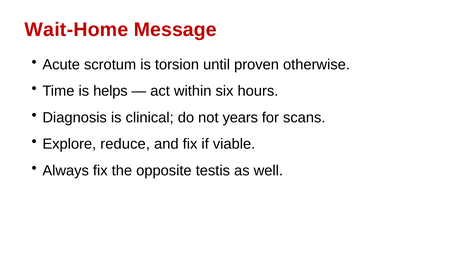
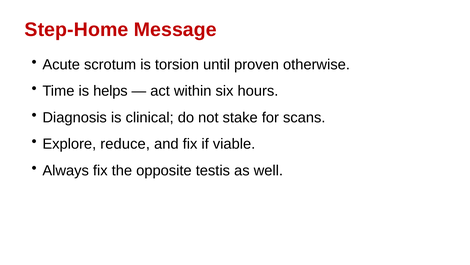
Wait-Home: Wait-Home -> Step-Home (77, 30)
years: years -> stake (240, 117)
